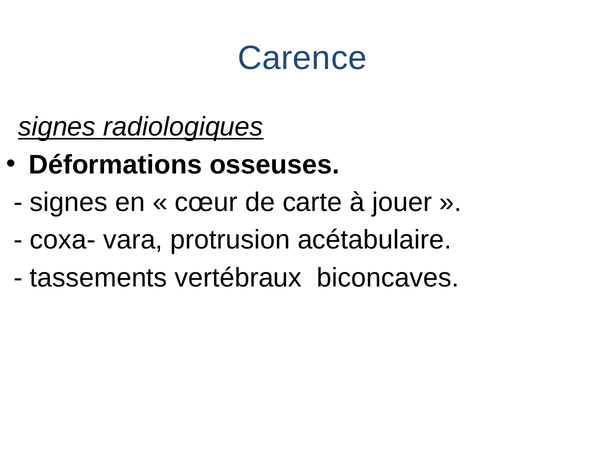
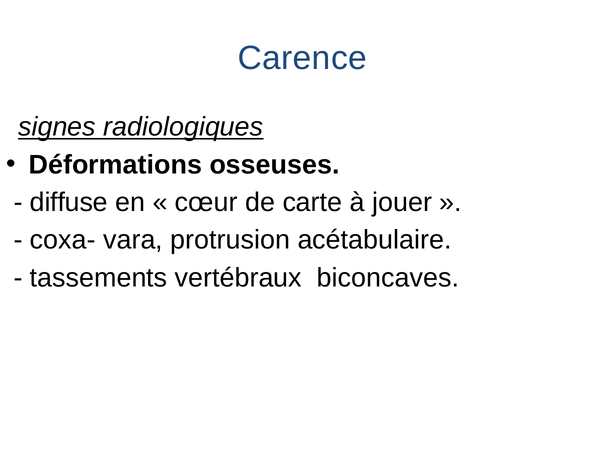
signes: signes -> diffuse (69, 202)
